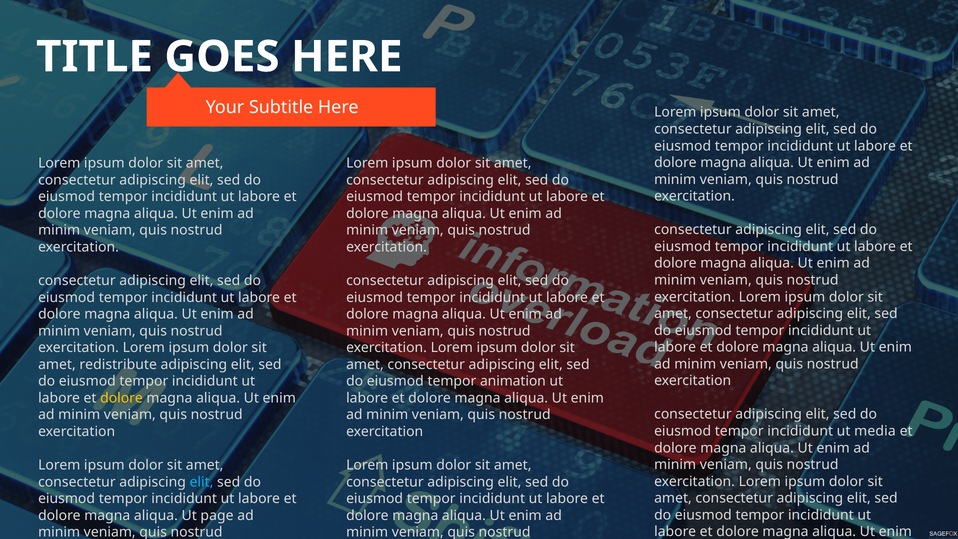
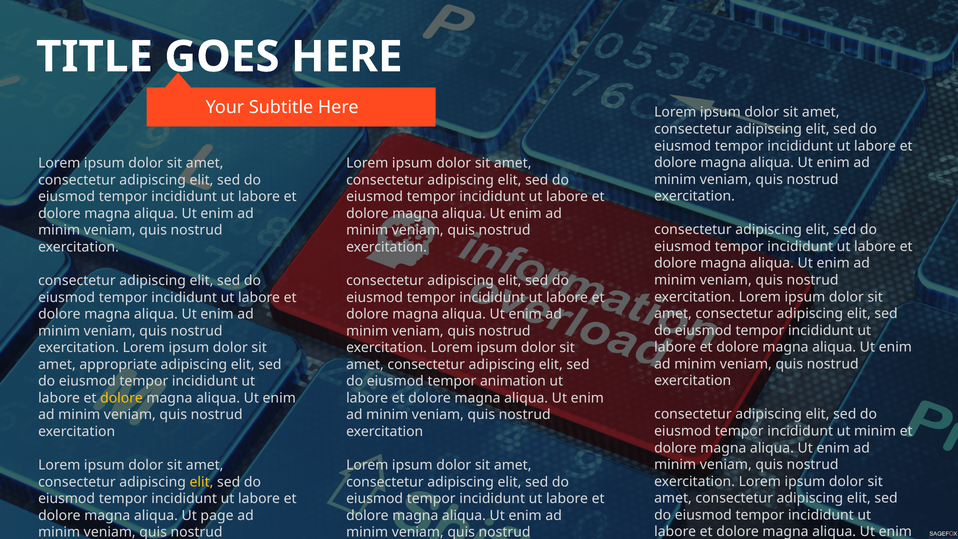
redistribute: redistribute -> appropriate (118, 364)
ut media: media -> minim (875, 431)
elit colour: light blue -> yellow (201, 482)
